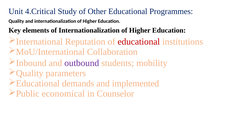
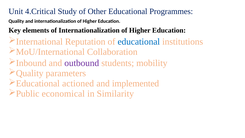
educational colour: red -> blue (139, 42)
demands: demands -> actioned (78, 83)
Counselor: Counselor -> Similarity (115, 94)
